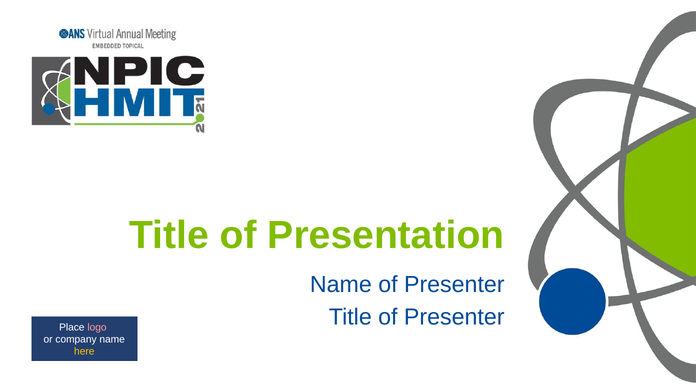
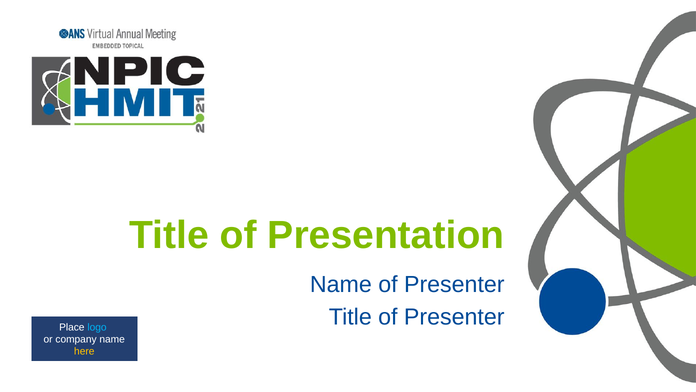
logo colour: pink -> light blue (97, 327)
